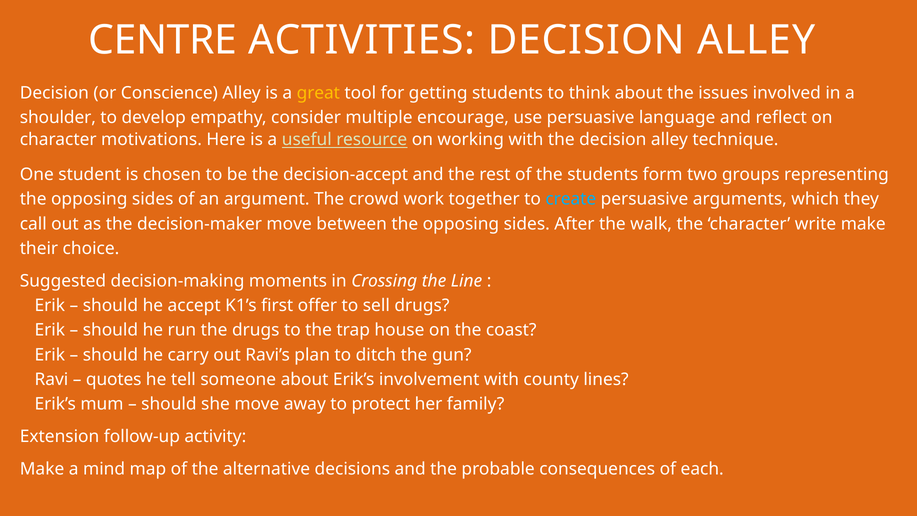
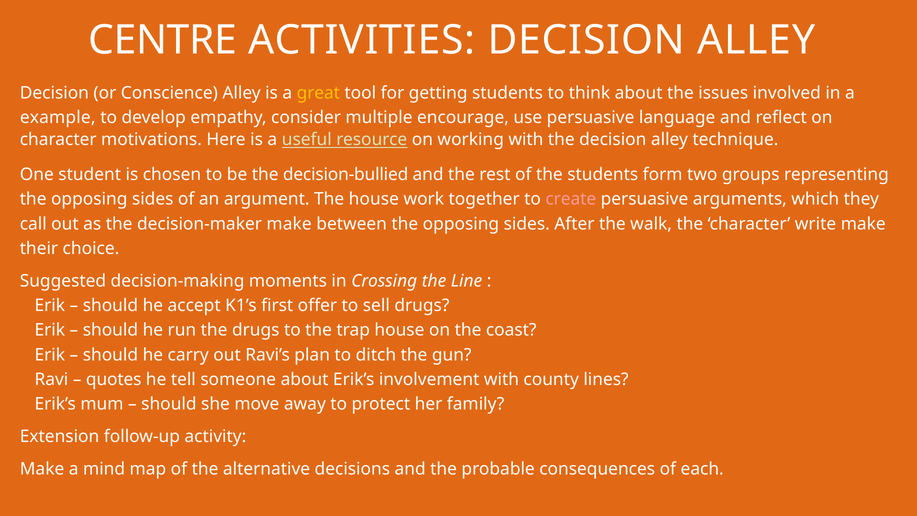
shoulder: shoulder -> example (58, 118)
decision-accept: decision-accept -> decision-bullied (346, 174)
The crowd: crowd -> house (374, 199)
create colour: light blue -> pink (571, 199)
decision-maker move: move -> make (289, 224)
